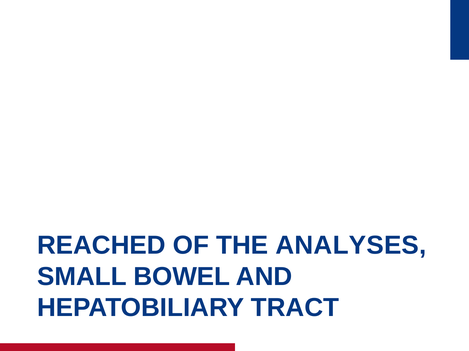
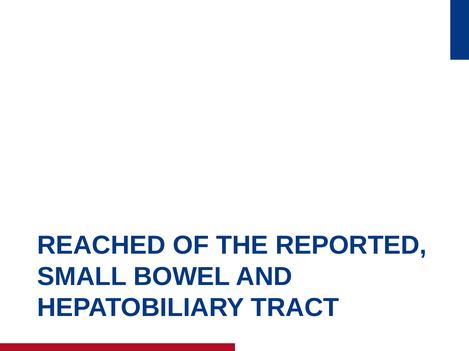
ANALYSES: ANALYSES -> REPORTED (351, 246)
